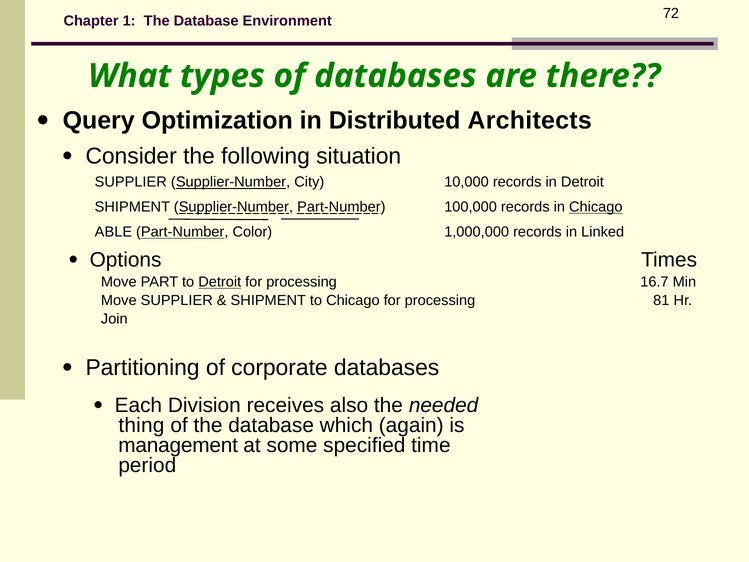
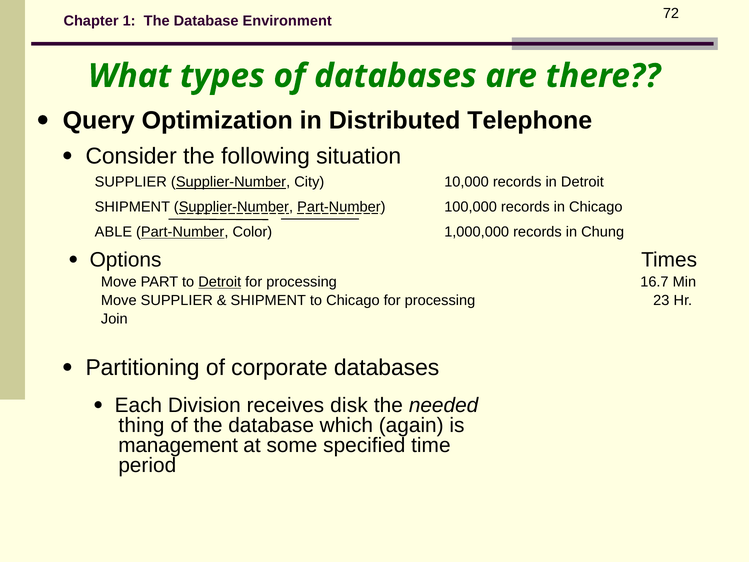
Architects: Architects -> Telephone (530, 120)
Chicago underline: present -> none (596, 207)
Linked: Linked -> Chung (603, 232)
81: 81 -> 23 (661, 300)
also: also -> disk (349, 405)
